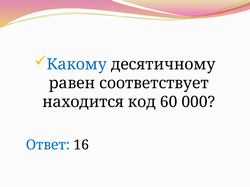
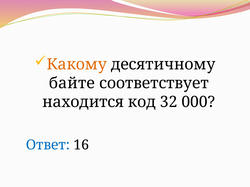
Какому colour: blue -> orange (77, 65)
равен: равен -> байте (72, 83)
60: 60 -> 32 (169, 102)
